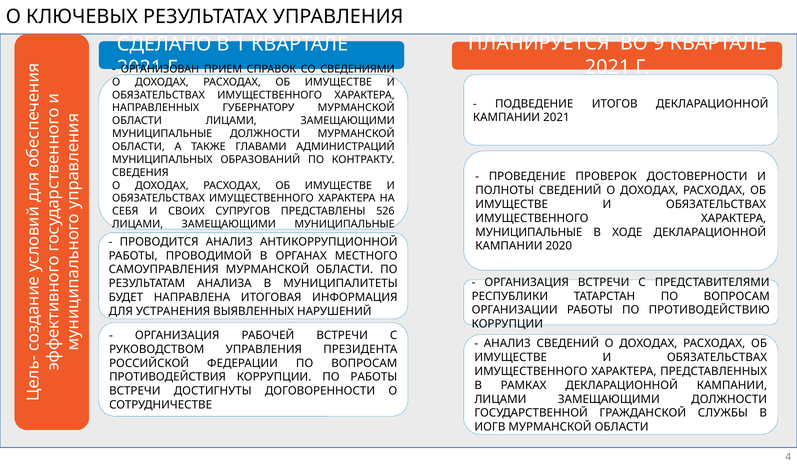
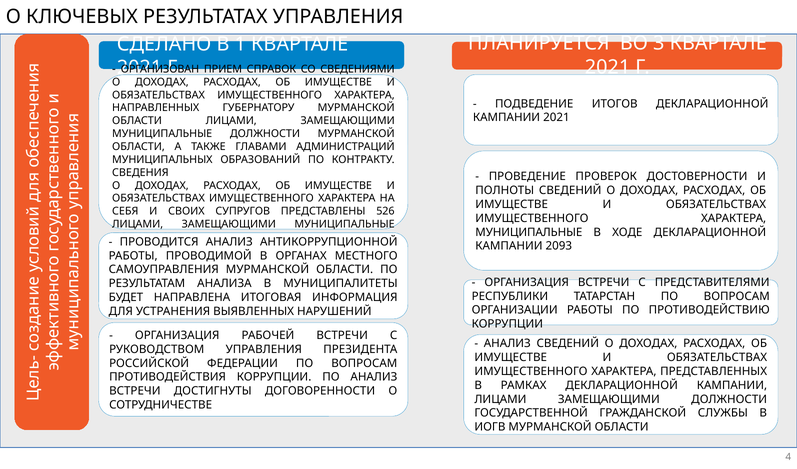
9: 9 -> 3 (659, 43)
2020: 2020 -> 2093 (559, 246)
ПО РАБОТЫ: РАБОТЫ -> АНАЛИЗ (374, 377)
